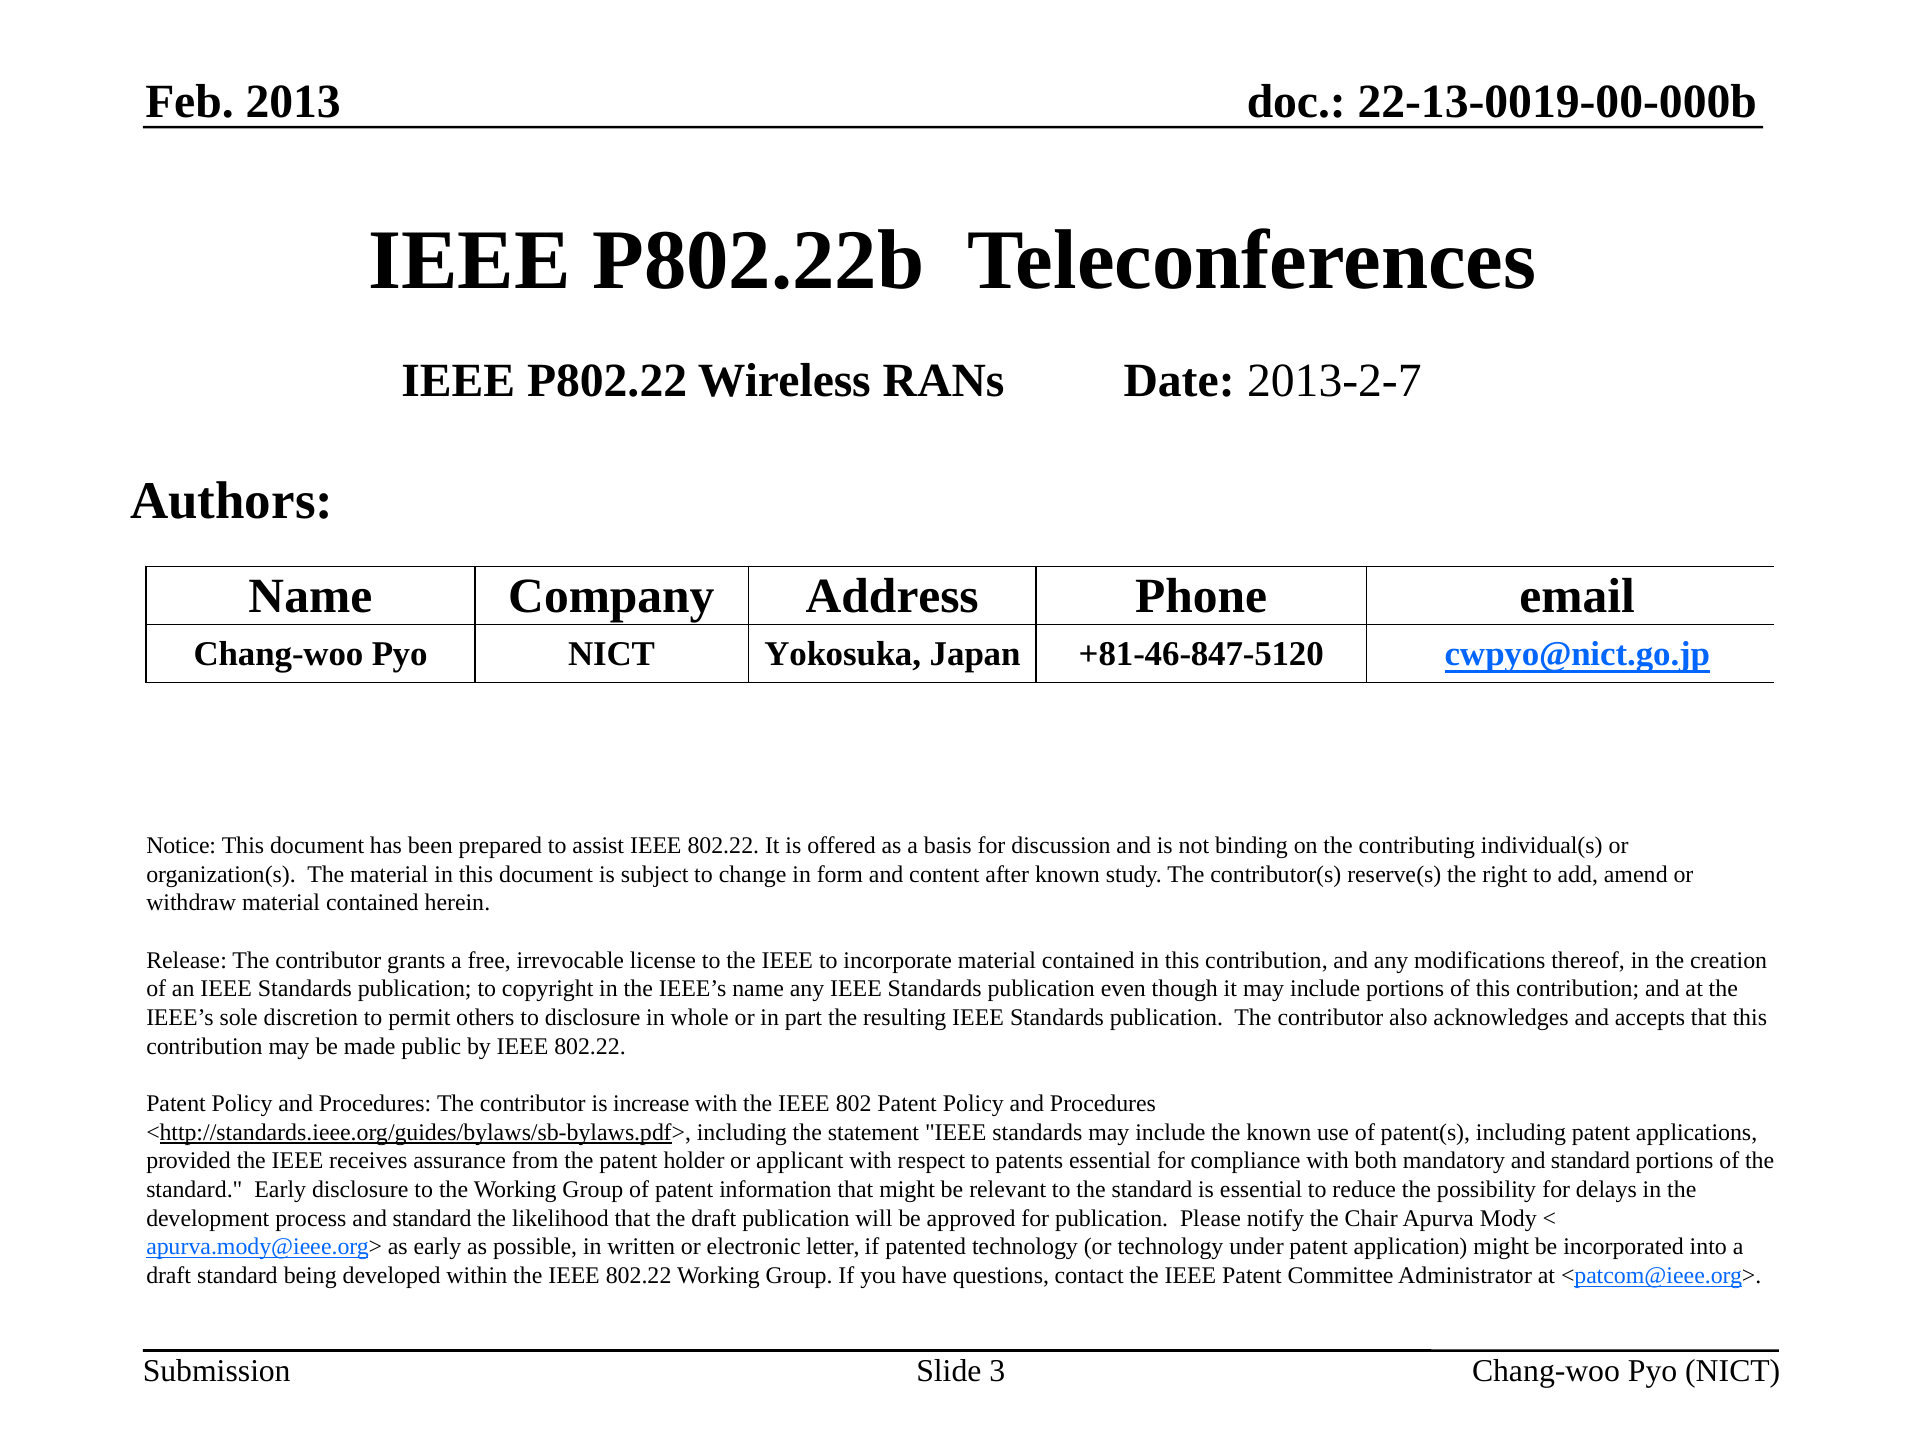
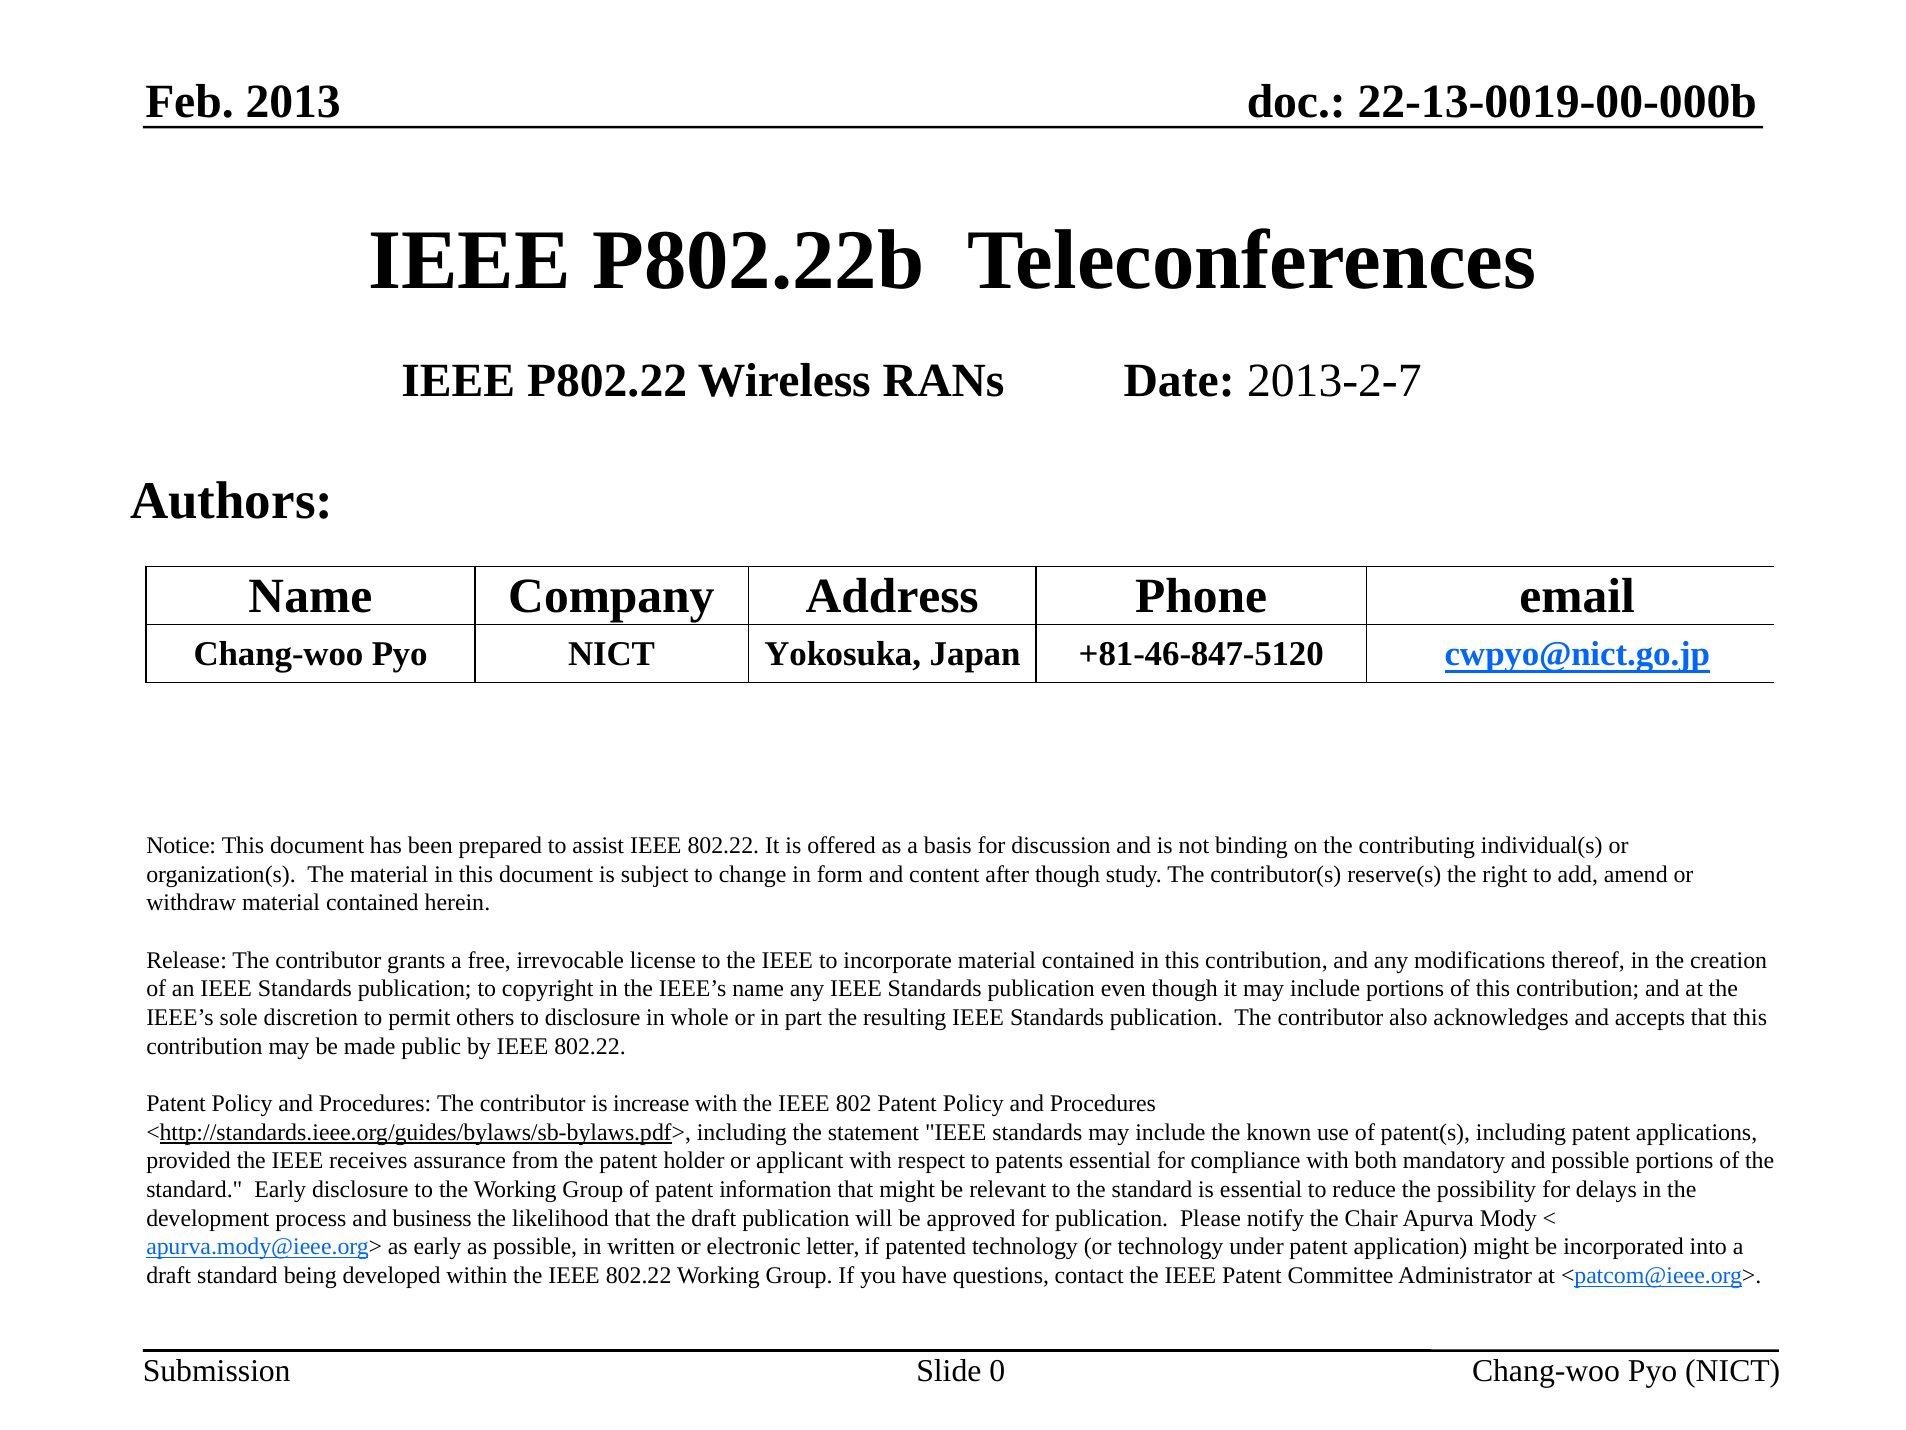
after known: known -> though (1068, 874)
mandatory and standard: standard -> possible (1590, 1161)
process and standard: standard -> business (432, 1218)
3: 3 -> 0 (997, 1371)
